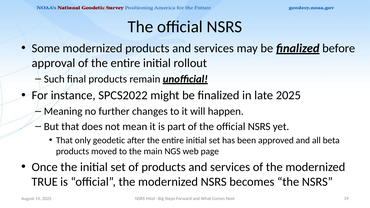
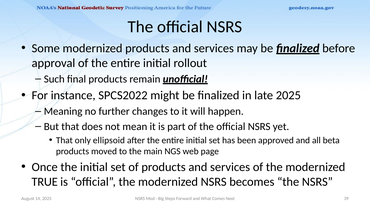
geodetic: geodetic -> ellipsoid (109, 140)
